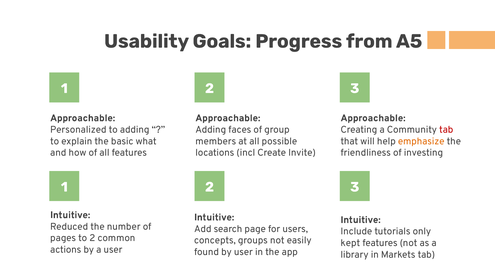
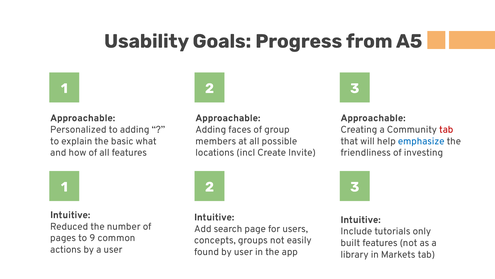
emphasize colour: orange -> blue (421, 141)
to 2: 2 -> 9 (92, 238)
kept: kept -> built (350, 242)
